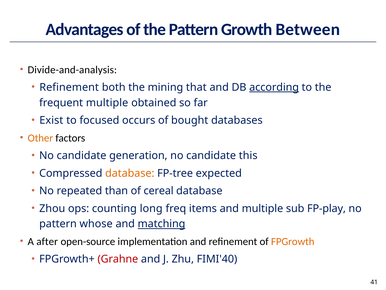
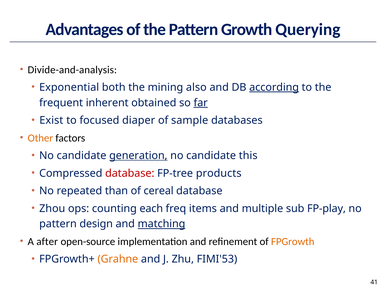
Between: Between -> Querying (308, 29)
Refinement: Refinement -> Exponential (69, 87)
that: that -> also (196, 87)
frequent multiple: multiple -> inherent (107, 103)
far underline: none -> present (201, 103)
occurs: occurs -> diaper (139, 120)
bought: bought -> sample (190, 120)
generation underline: none -> present (138, 155)
database colour: orange -> red (130, 173)
expected: expected -> products (219, 173)
long: long -> each (151, 208)
whose: whose -> design (96, 224)
Grahne colour: red -> orange (118, 259)
FIMI'40: FIMI'40 -> FIMI'53 (217, 259)
